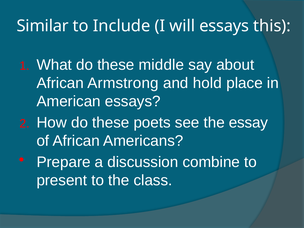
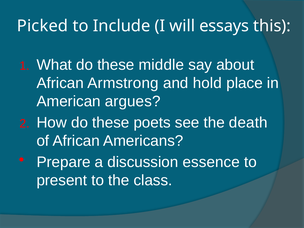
Similar: Similar -> Picked (43, 26)
American essays: essays -> argues (133, 101)
essay: essay -> death (248, 123)
combine: combine -> essence (211, 162)
